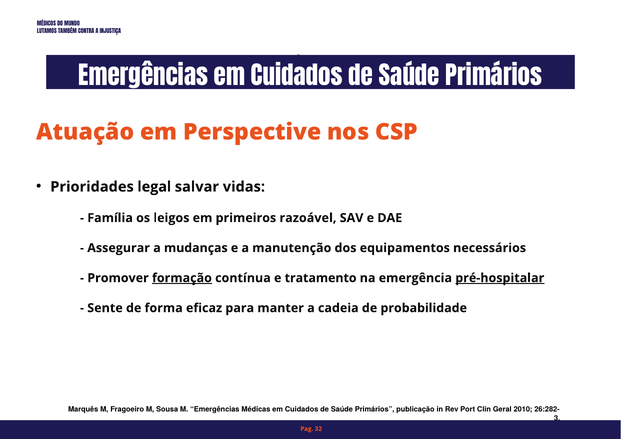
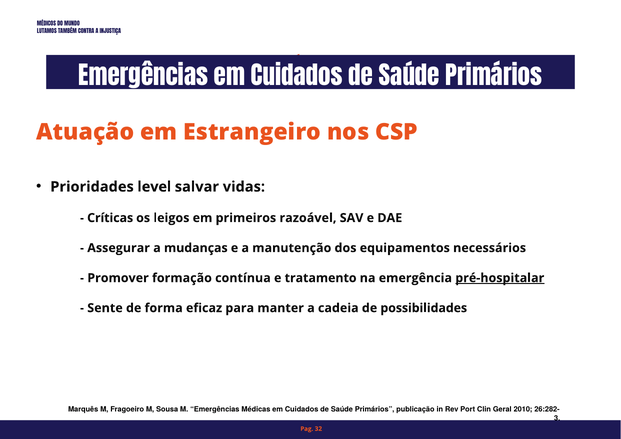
Perspective: Perspective -> Estrangeiro (252, 132)
legal: legal -> level (154, 187)
Família: Família -> Críticas (110, 218)
formação underline: present -> none (182, 278)
probabilidade: probabilidade -> possibilidades (424, 308)
